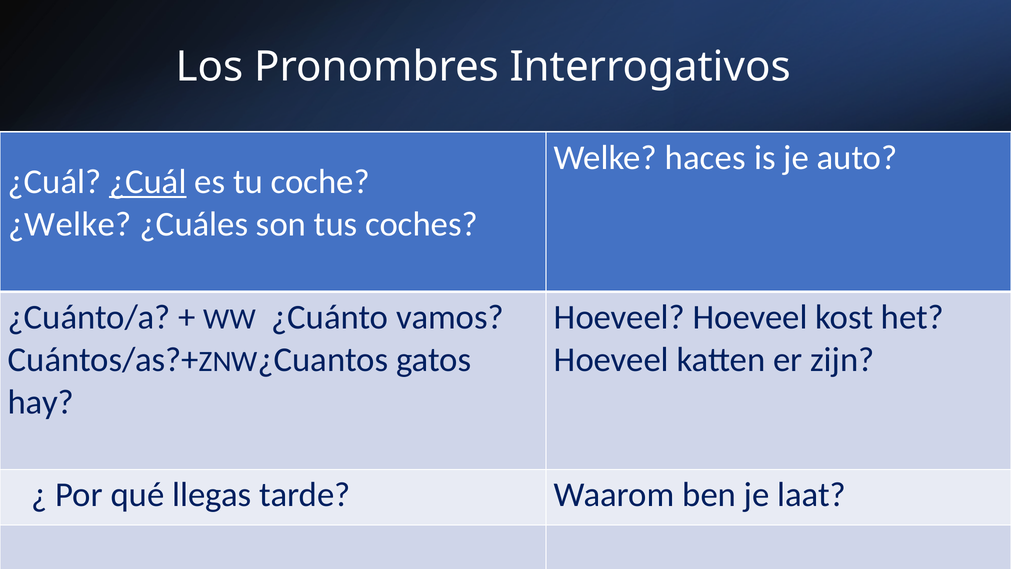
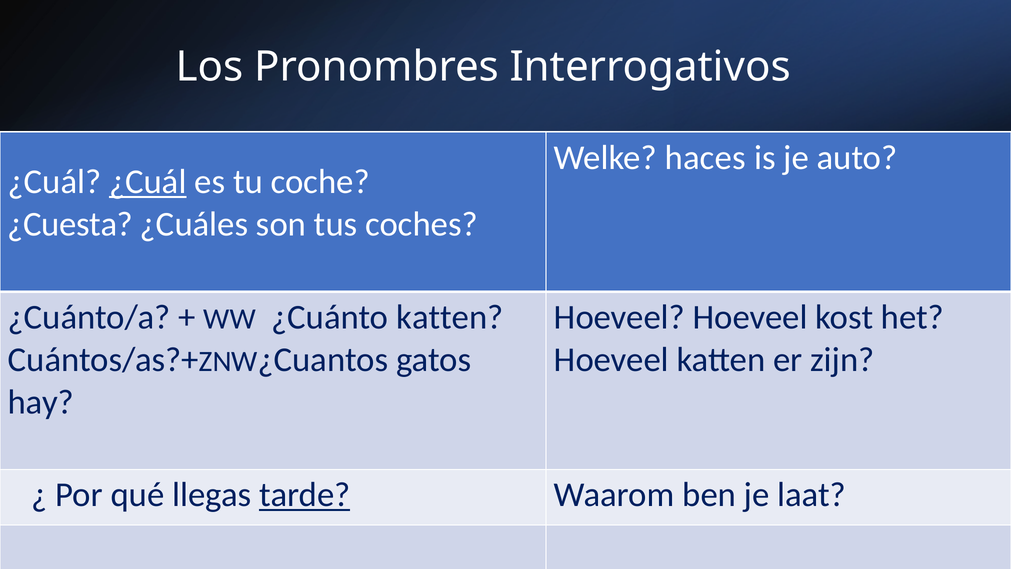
¿Welke: ¿Welke -> ¿Cuesta (70, 224)
¿Cuánto vamos: vamos -> katten (450, 317)
tarde underline: none -> present (305, 495)
